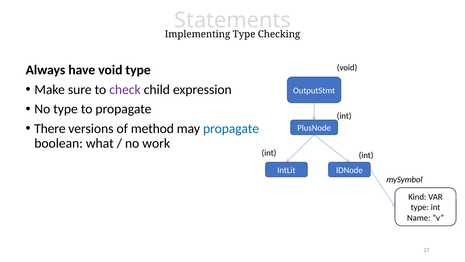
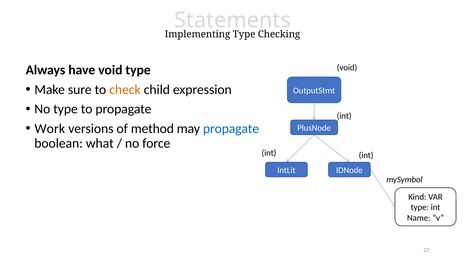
check colour: purple -> orange (125, 89)
There: There -> Work (50, 128)
work: work -> force (156, 143)
